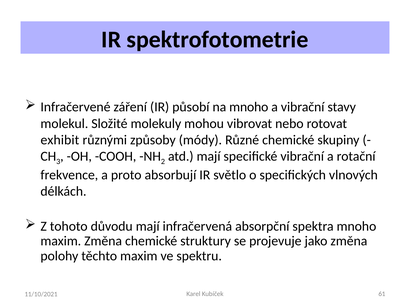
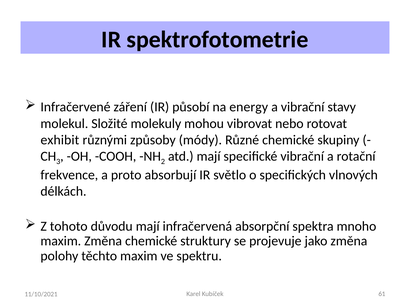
na mnoho: mnoho -> energy (249, 107)
